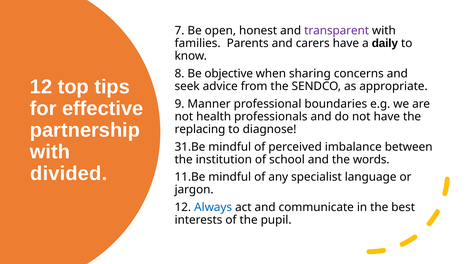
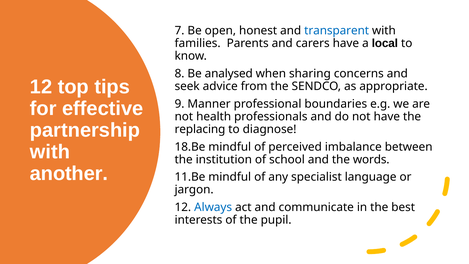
transparent colour: purple -> blue (337, 31)
daily: daily -> local (385, 43)
objective: objective -> analysed (229, 74)
31.Be: 31.Be -> 18.Be (190, 147)
divided: divided -> another (69, 173)
